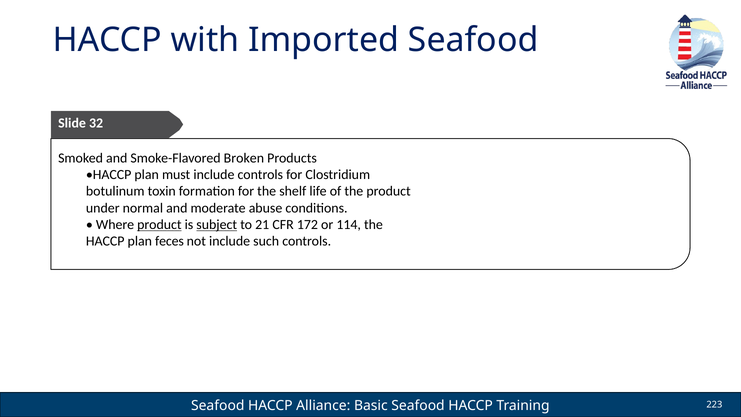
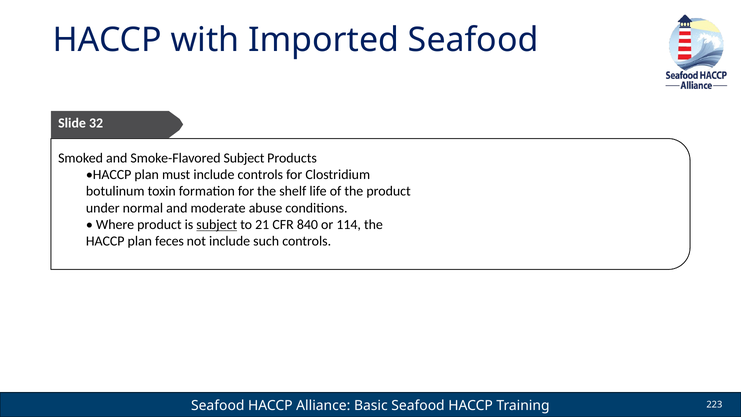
Smoke-Flavored Broken: Broken -> Subject (244, 158)
product underline: present -> none (159, 225)
172: 172 -> 840 (307, 225)
